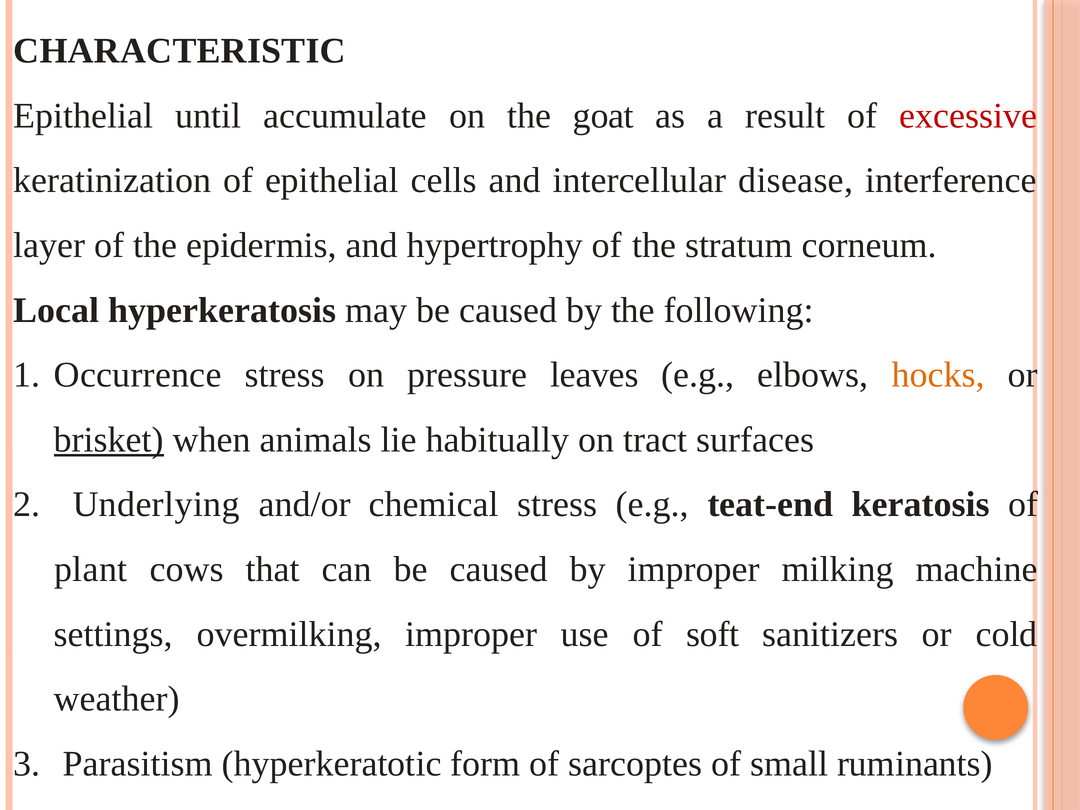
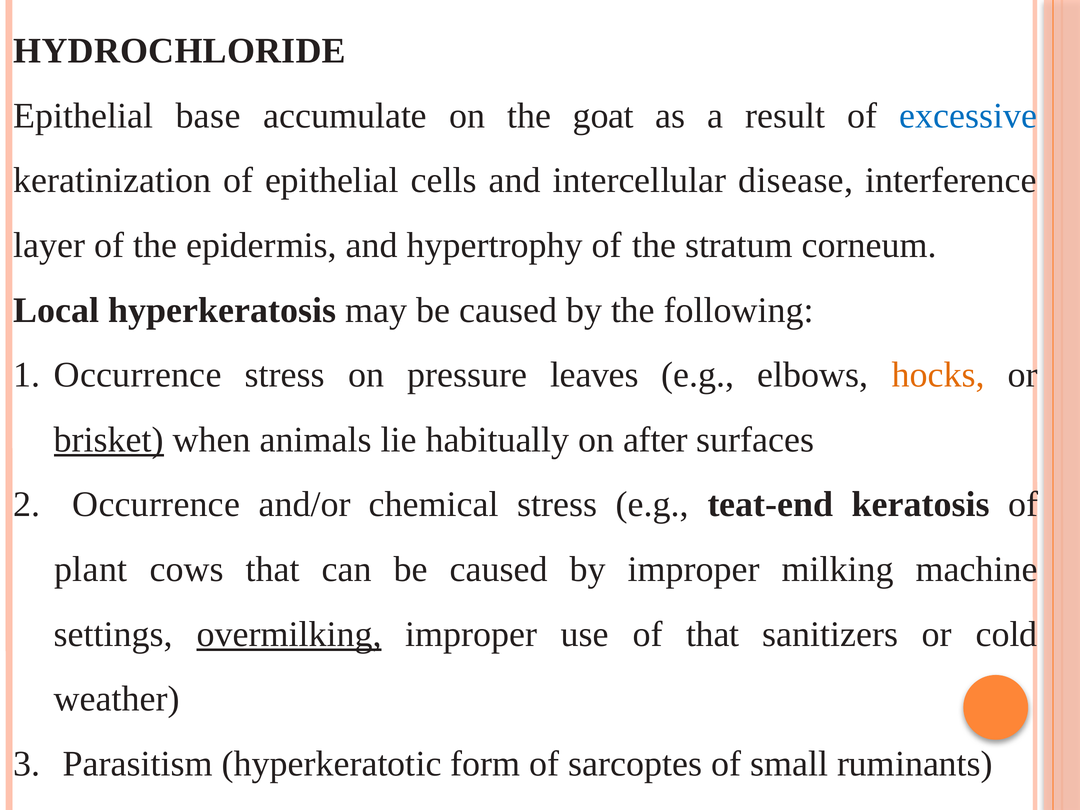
CHARACTERISTIC: CHARACTERISTIC -> HYDROCHLORIDE (180, 51)
until: until -> base (208, 116)
excessive colour: red -> blue (968, 116)
tract: tract -> after (656, 440)
Underlying: Underlying -> Occurrence (156, 505)
overmilking underline: none -> present (289, 634)
of soft: soft -> that (713, 634)
